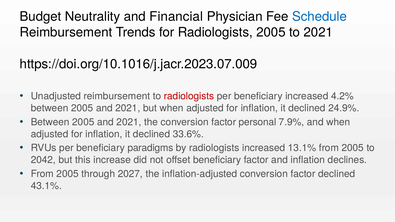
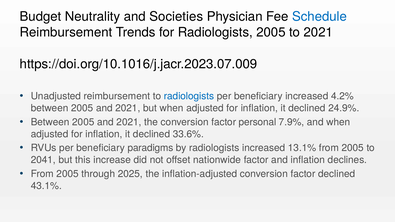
Financial: Financial -> Societies (176, 17)
radiologists colour: red -> blue (189, 96)
2042: 2042 -> 2041 (43, 160)
offset beneficiary: beneficiary -> nationwide (217, 160)
2027: 2027 -> 2025 (130, 174)
